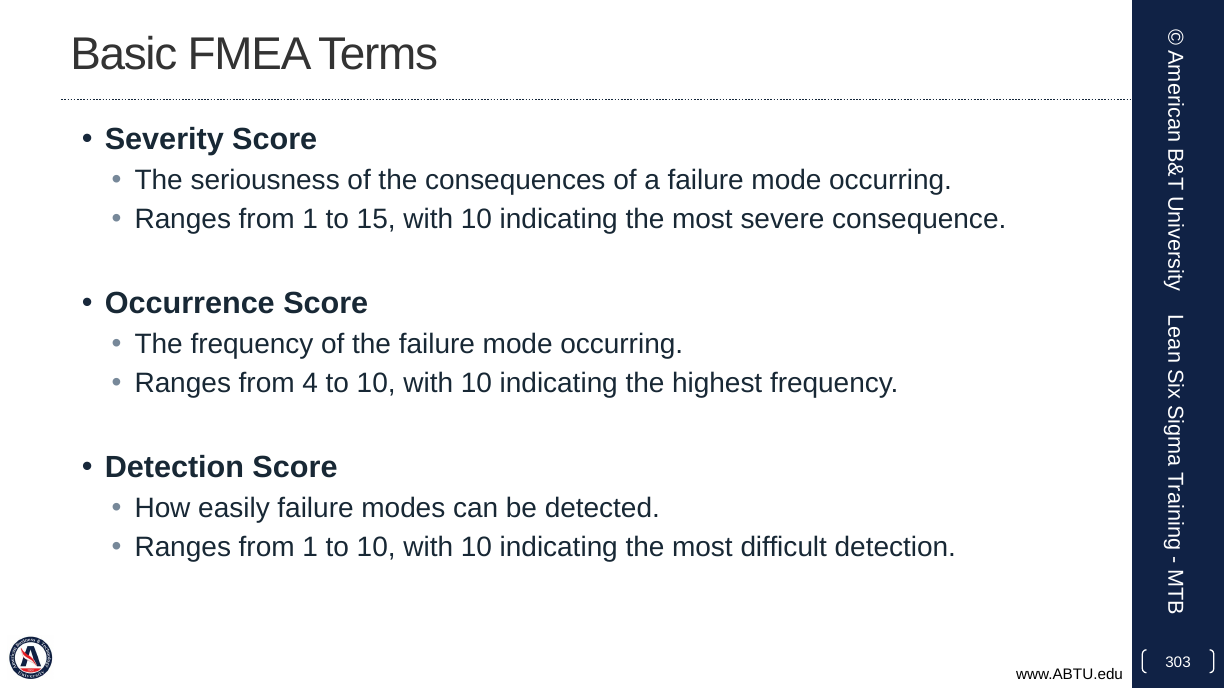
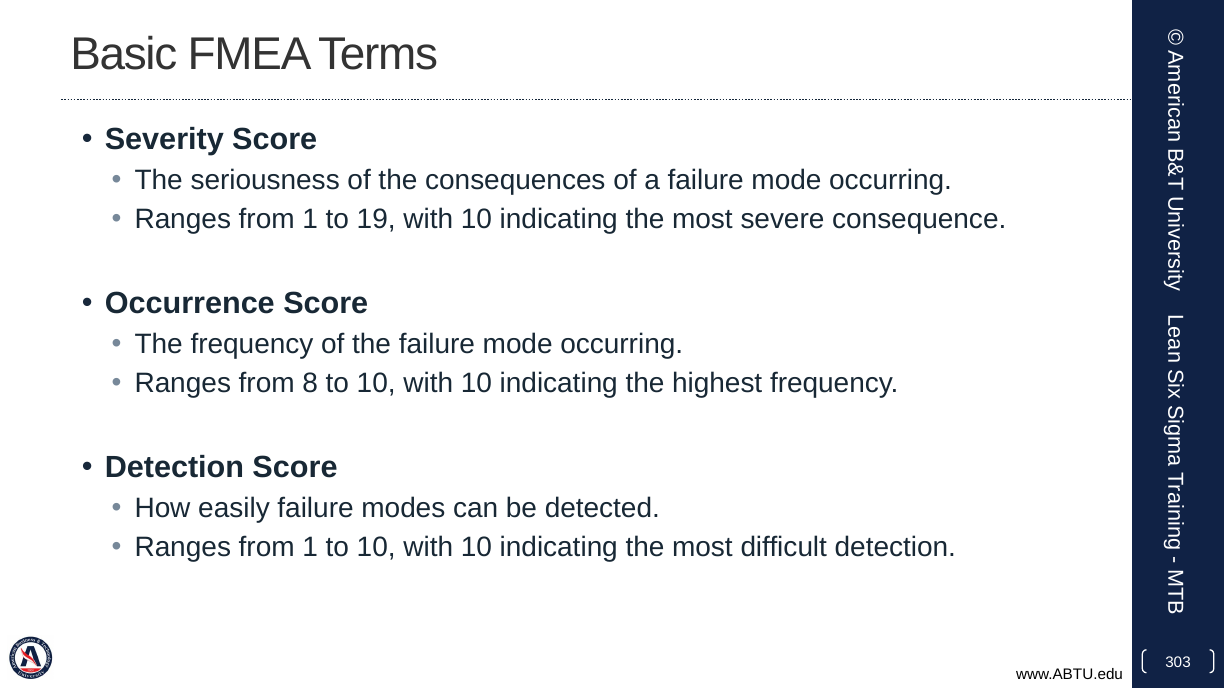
15: 15 -> 19 (376, 220)
4: 4 -> 8 (310, 384)
